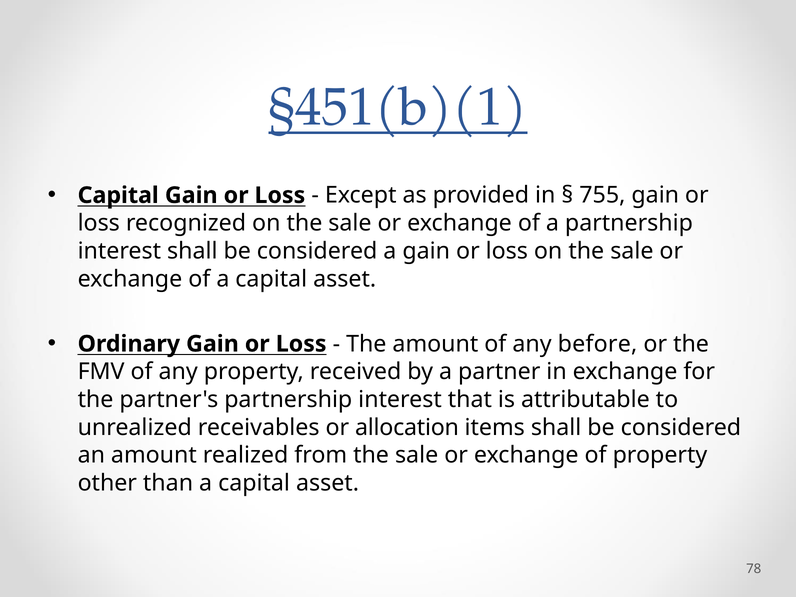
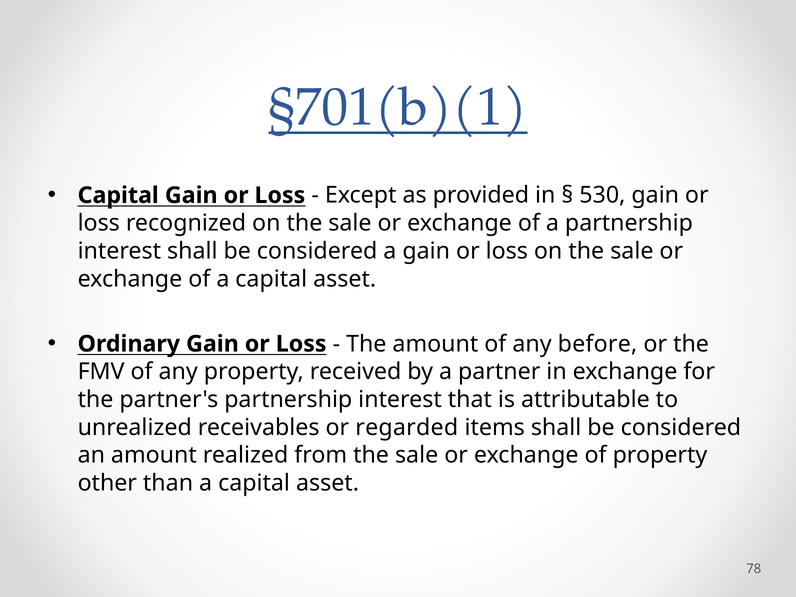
§451(b)(1: §451(b)(1 -> §701(b)(1 (398, 107)
755: 755 -> 530 (602, 195)
allocation: allocation -> regarded (407, 427)
